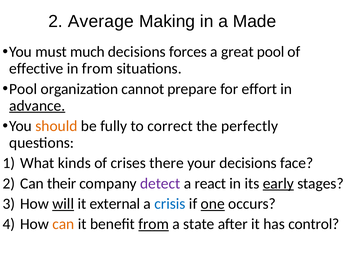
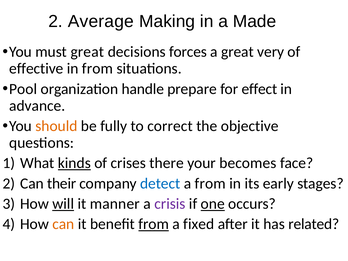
must much: much -> great (87, 52)
great pool: pool -> very (271, 52)
cannot: cannot -> handle (143, 89)
effort: effort -> effect (259, 89)
advance underline: present -> none (37, 106)
perfectly: perfectly -> objective (250, 126)
kinds underline: none -> present (74, 163)
your decisions: decisions -> becomes (248, 163)
detect colour: purple -> blue (160, 183)
a react: react -> from (210, 183)
early underline: present -> none (278, 183)
external: external -> manner (115, 204)
crisis colour: blue -> purple (170, 204)
state: state -> fixed (199, 224)
control: control -> related (314, 224)
